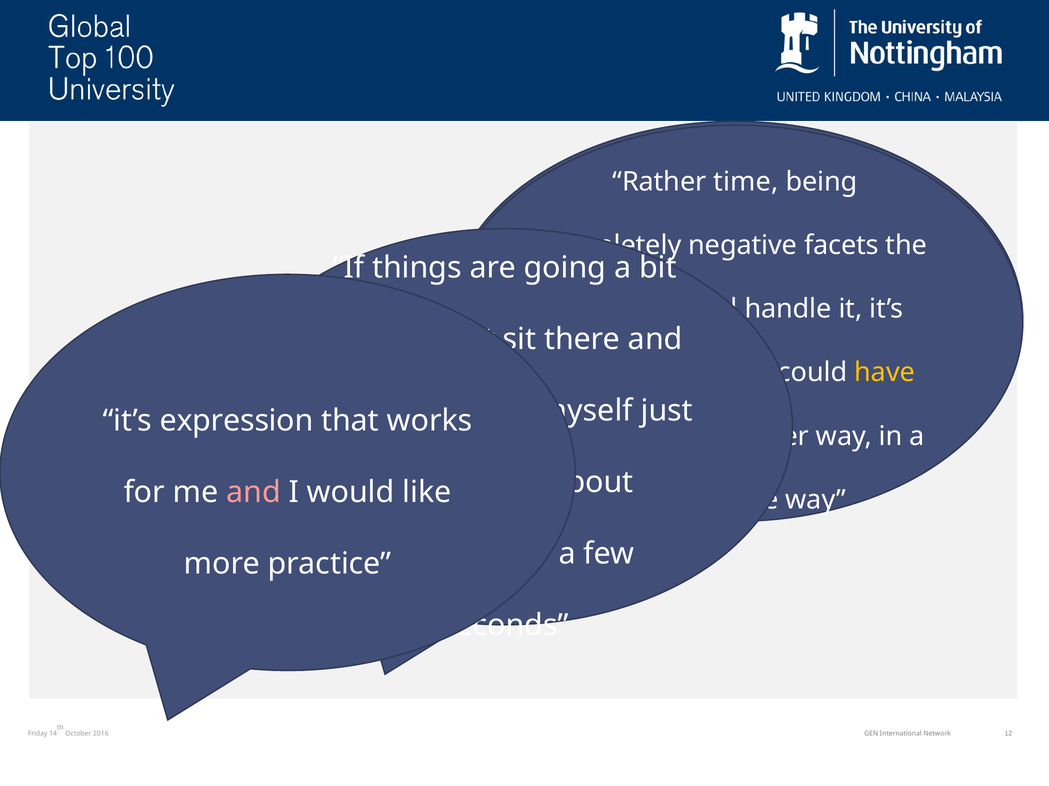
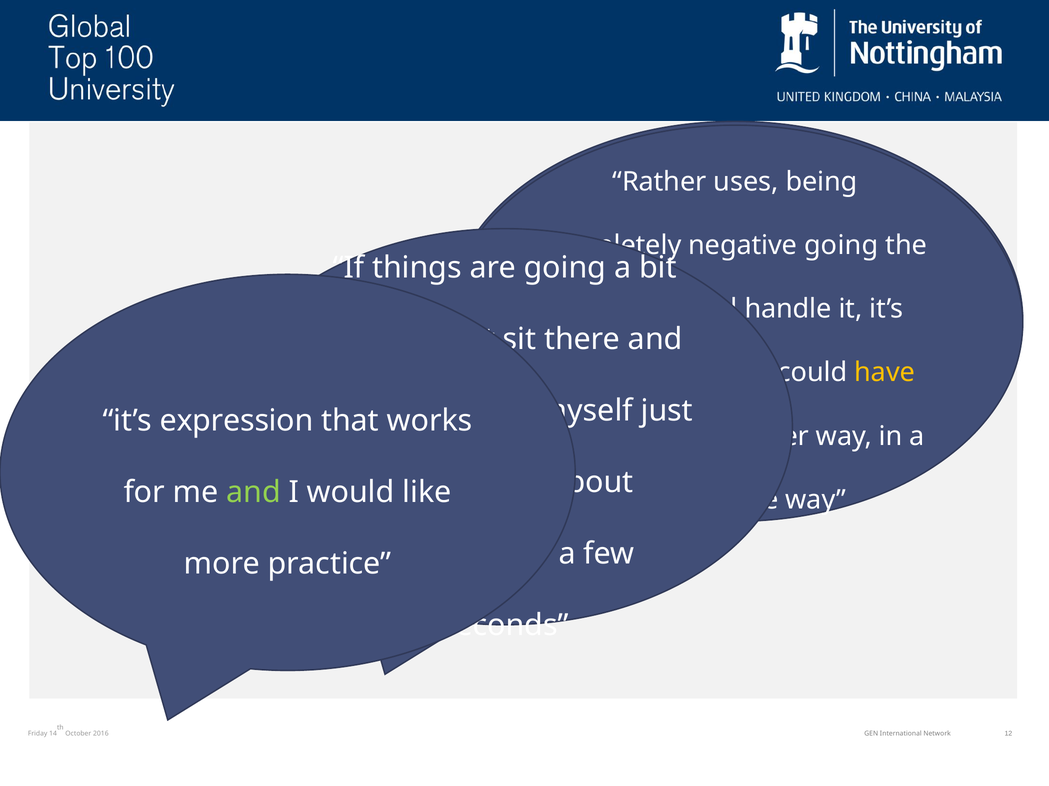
time: time -> uses (746, 182)
facets: facets -> going (841, 246)
and colour: pink -> light green (254, 493)
